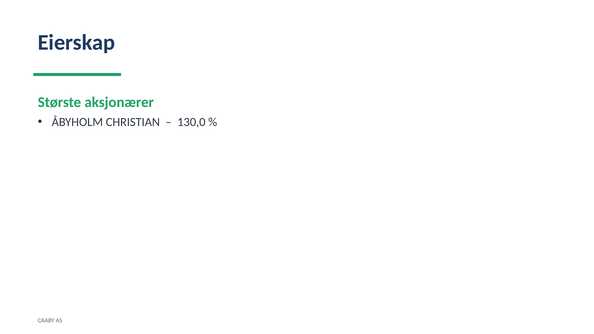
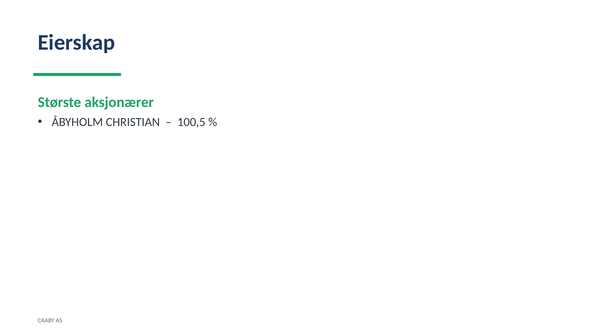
130,0: 130,0 -> 100,5 (191, 122)
